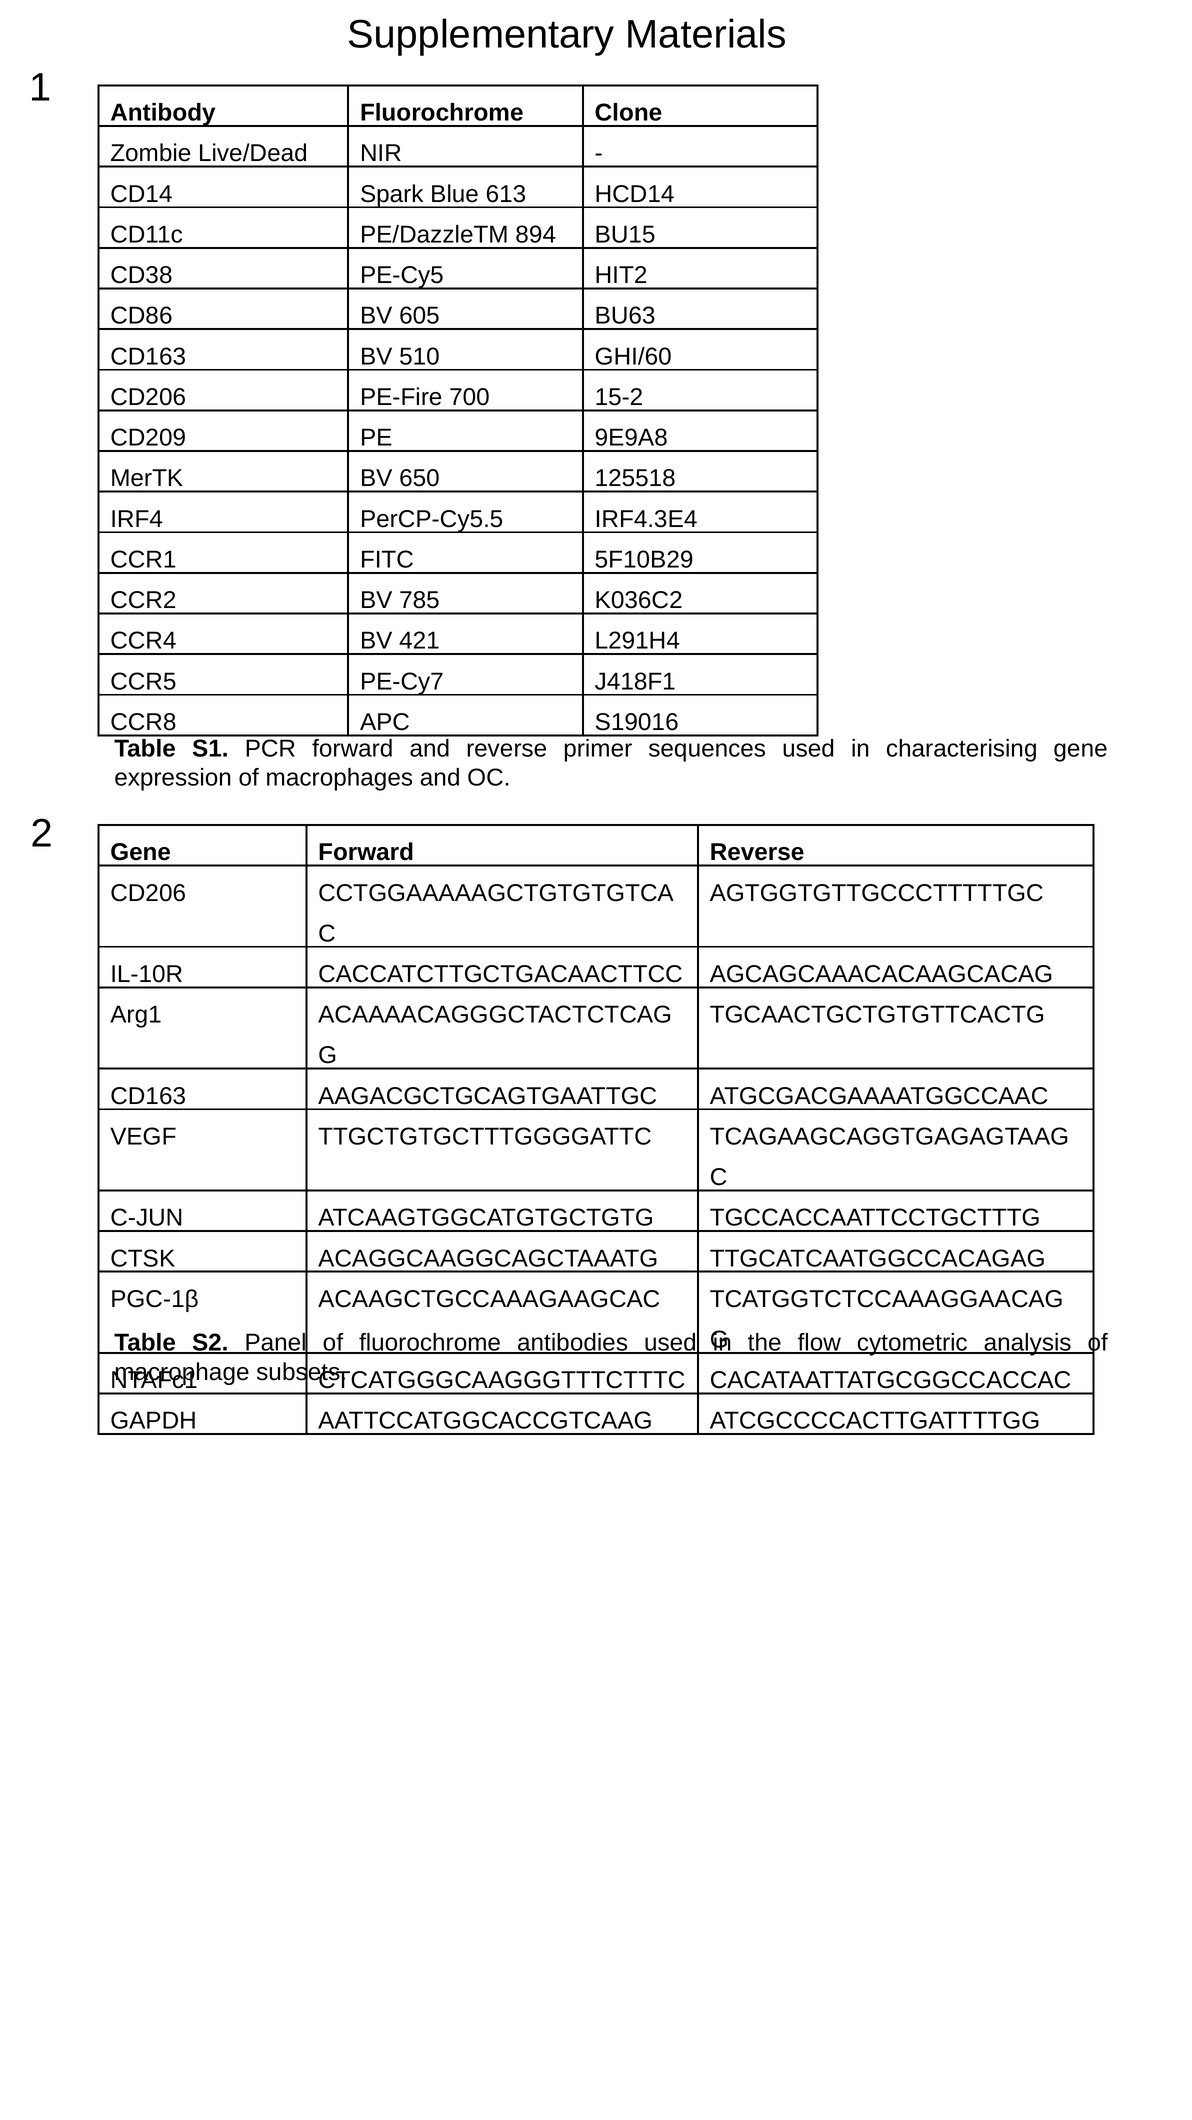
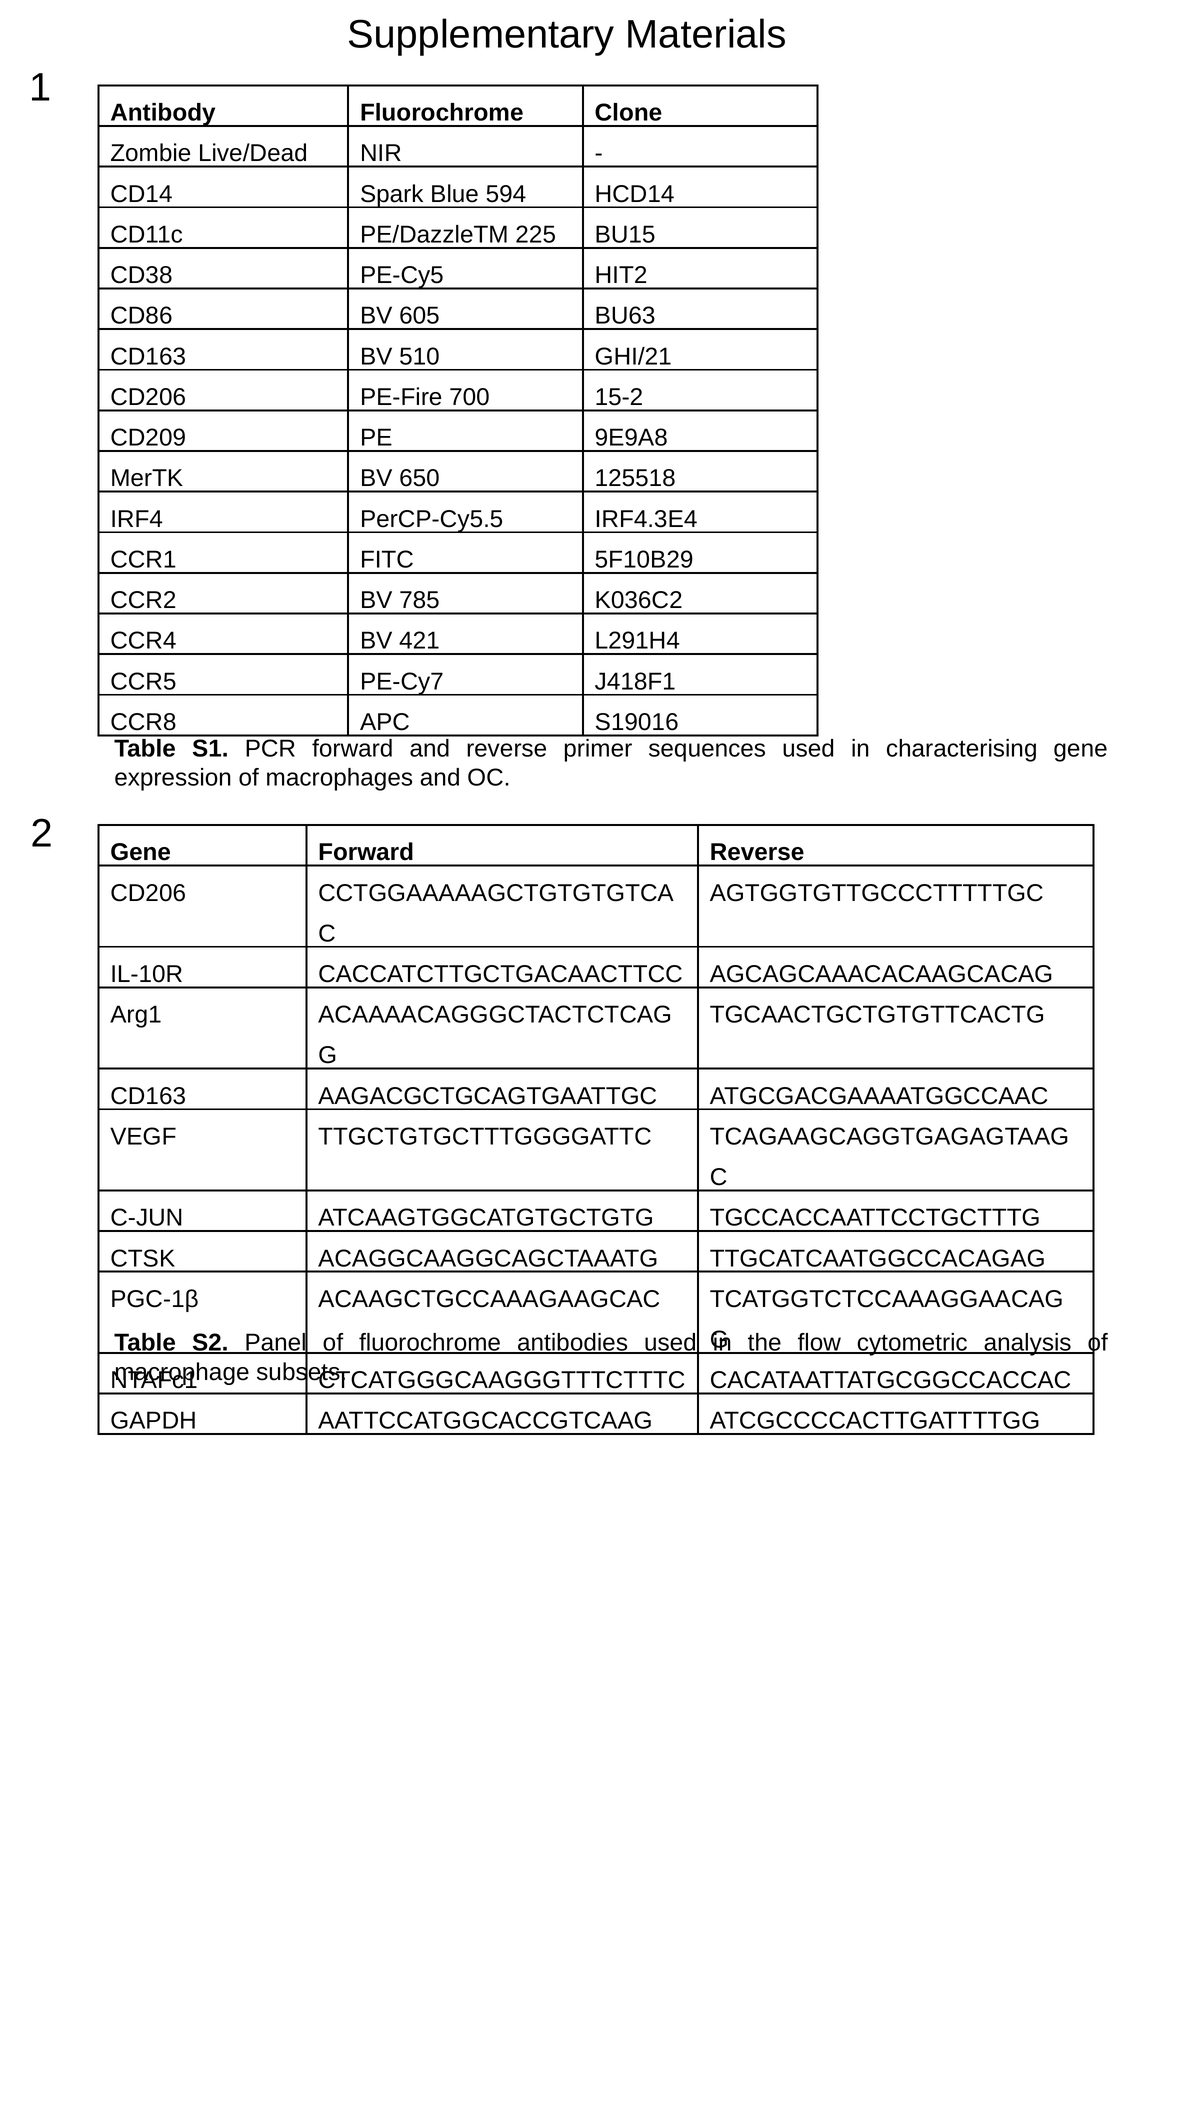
613: 613 -> 594 (506, 194)
894: 894 -> 225 (536, 235)
GHI/60: GHI/60 -> GHI/21 (633, 356)
